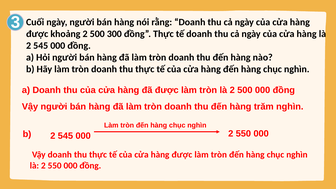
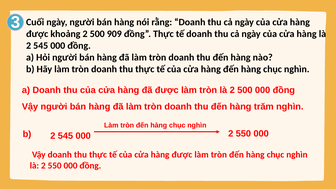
300: 300 -> 909 (114, 34)
